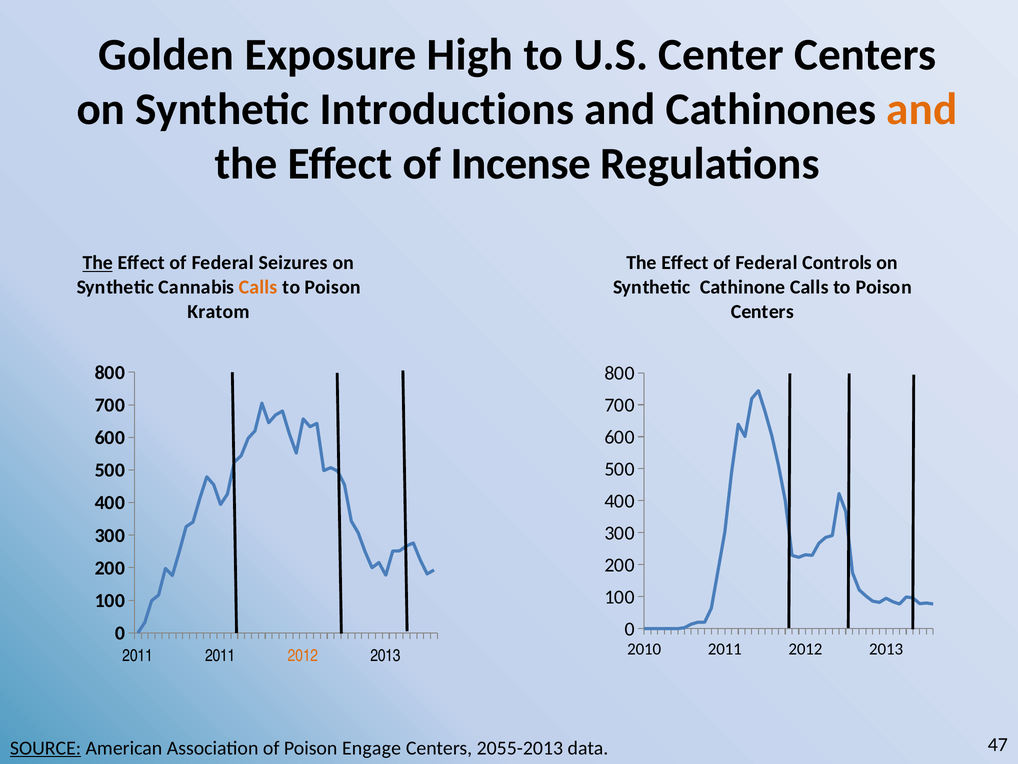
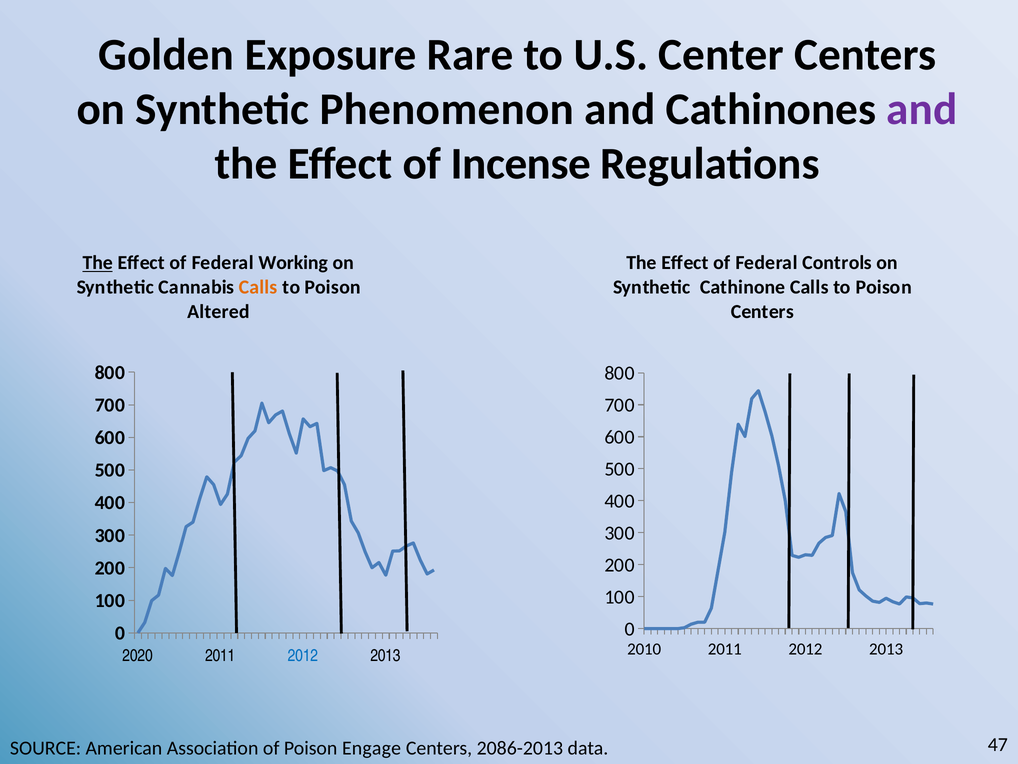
High: High -> Rare (470, 55)
Introductions: Introductions -> Phenomenon (447, 109)
and colour: orange -> purple (922, 109)
Seizures: Seizures -> Working (293, 263)
Kratom: Kratom -> Altered (218, 312)
2011: 2011 -> 2020 (138, 655)
2012 colour: orange -> blue (303, 655)
SOURCE underline: present -> none (46, 748)
2055-2013: 2055-2013 -> 2086-2013 (520, 748)
